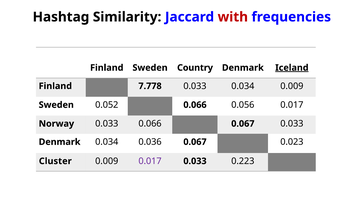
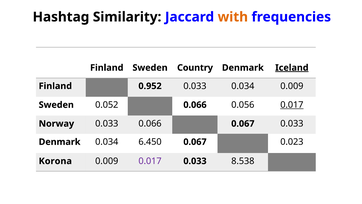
with colour: red -> orange (233, 17)
7.778: 7.778 -> 0.952 (150, 86)
0.017 underline: none -> present (292, 105)
0.036: 0.036 -> 6.450 (150, 142)
Cluster: Cluster -> Korona (55, 161)
0.223: 0.223 -> 8.538 (243, 161)
